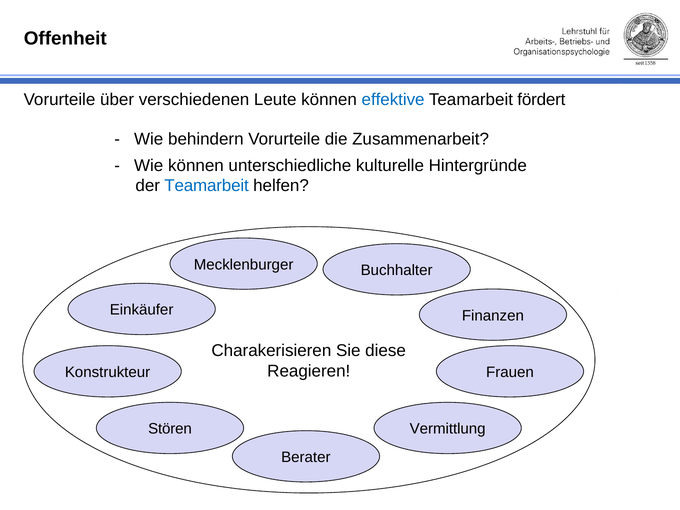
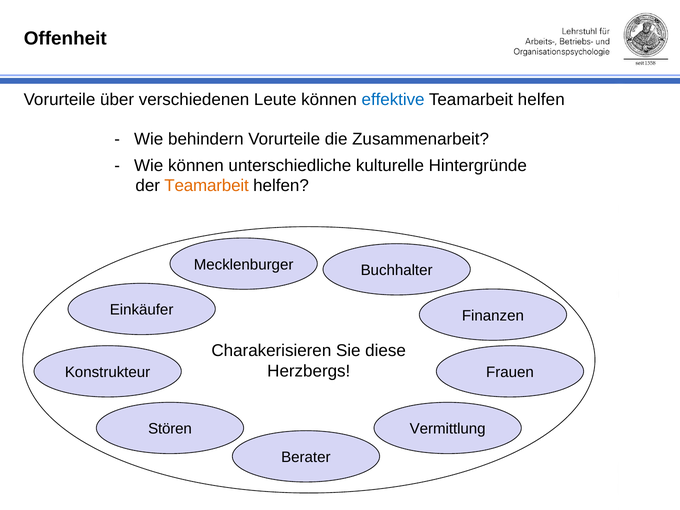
fördert: fördert -> helfen (541, 100)
Teamarbeit colour: blue -> orange (207, 186)
Reagieren: Reagieren -> Herzbergs (309, 371)
